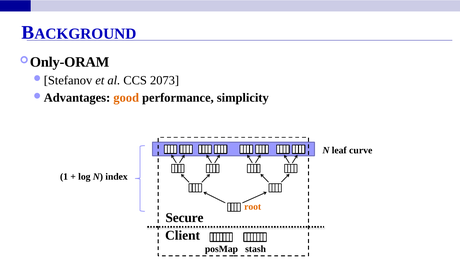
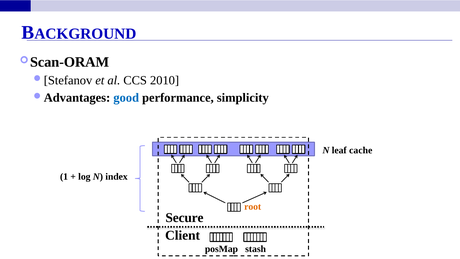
Only-ORAM: Only-ORAM -> Scan-ORAM (70, 62)
2073: 2073 -> 2010 (165, 80)
good colour: orange -> blue (126, 98)
curve: curve -> cache (361, 150)
